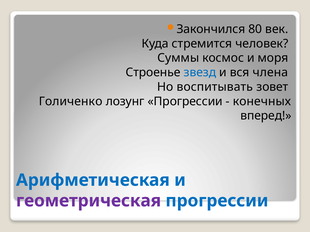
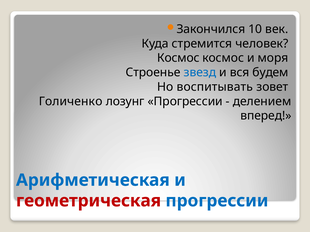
80: 80 -> 10 (255, 29)
Суммы: Суммы -> Космос (178, 58)
члена: члена -> будем (270, 73)
конечных: конечных -> делением (262, 102)
геометрическая colour: purple -> red (89, 201)
